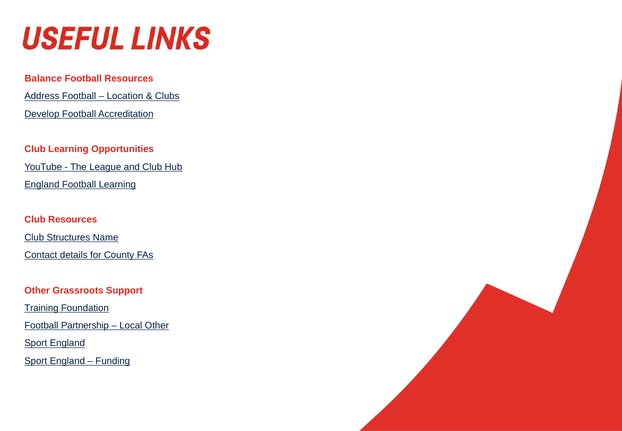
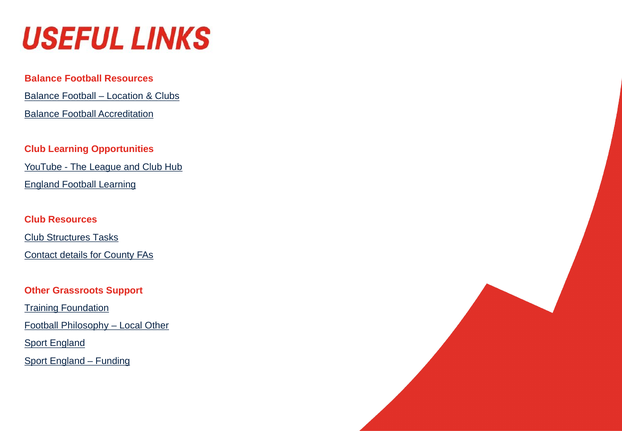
Address: Address -> Balance (42, 96)
Develop: Develop -> Balance (42, 114)
Name: Name -> Tasks (106, 237)
Partnership: Partnership -> Philosophy (85, 325)
